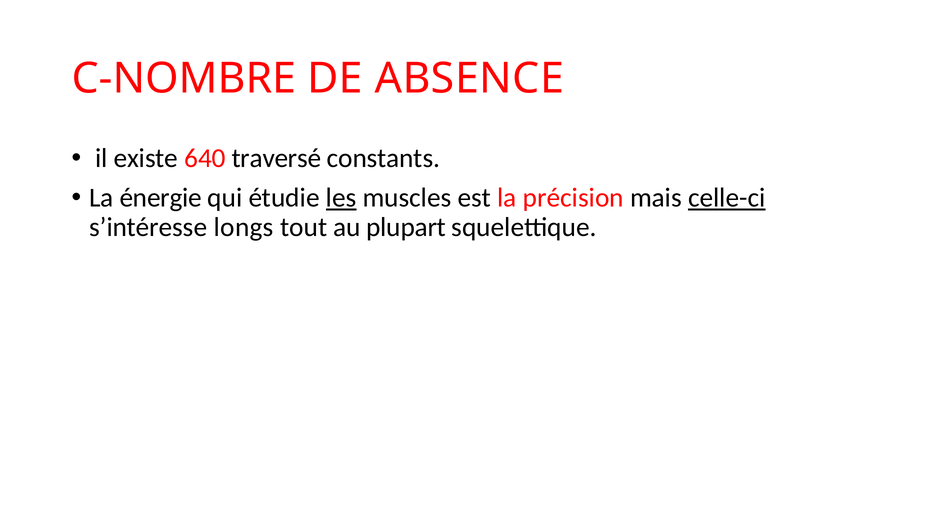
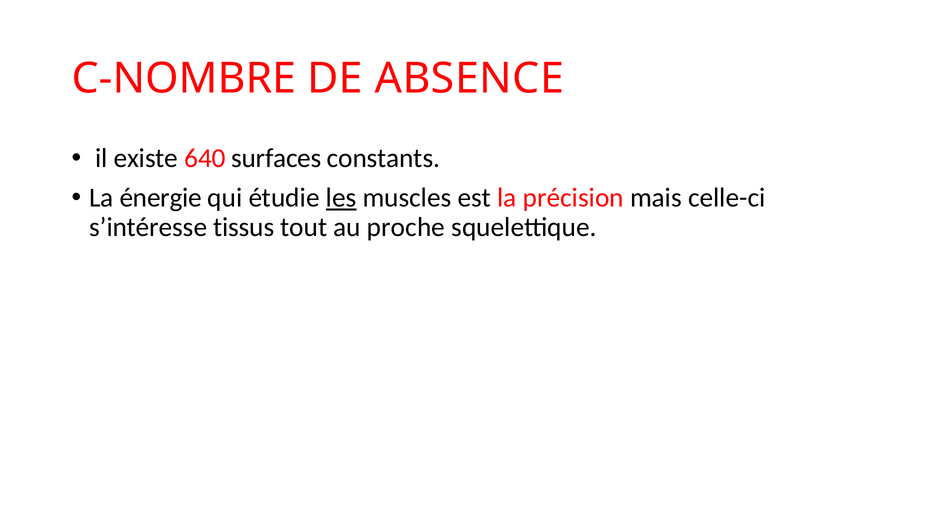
traversé: traversé -> surfaces (276, 159)
celle-ci underline: present -> none (727, 198)
longs: longs -> tissus (244, 227)
plupart: plupart -> proche (406, 227)
